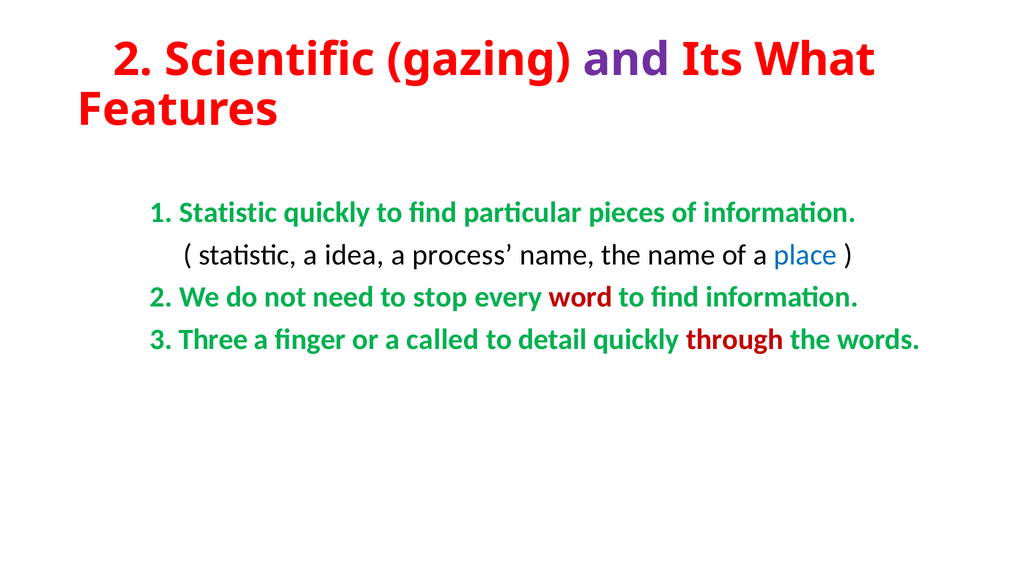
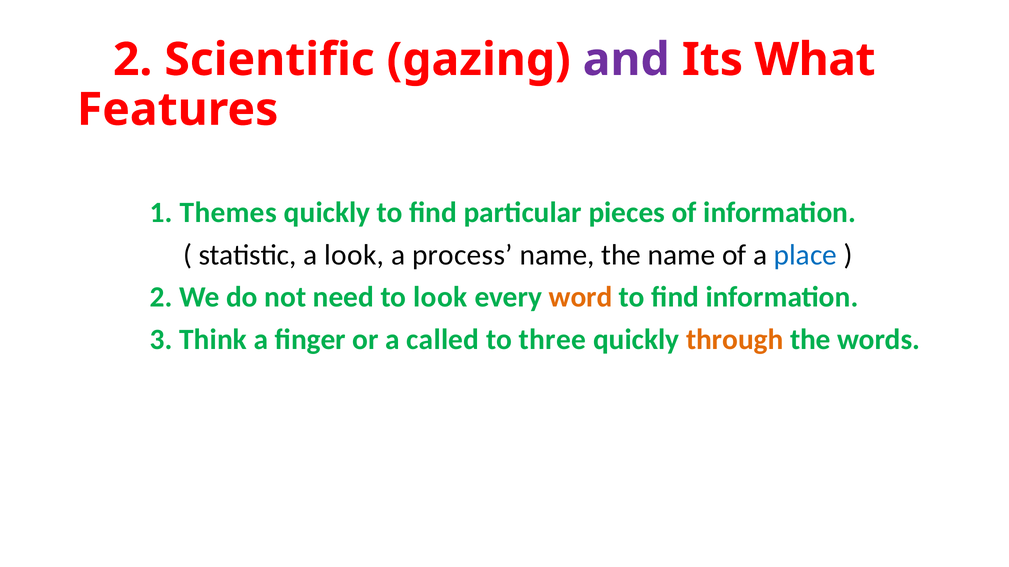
1 Statistic: Statistic -> Themes (228, 213)
a idea: idea -> look (354, 255)
to stop: stop -> look (440, 298)
word colour: red -> orange (581, 298)
Three: Three -> Think (213, 340)
detail: detail -> three (552, 340)
through colour: red -> orange (735, 340)
